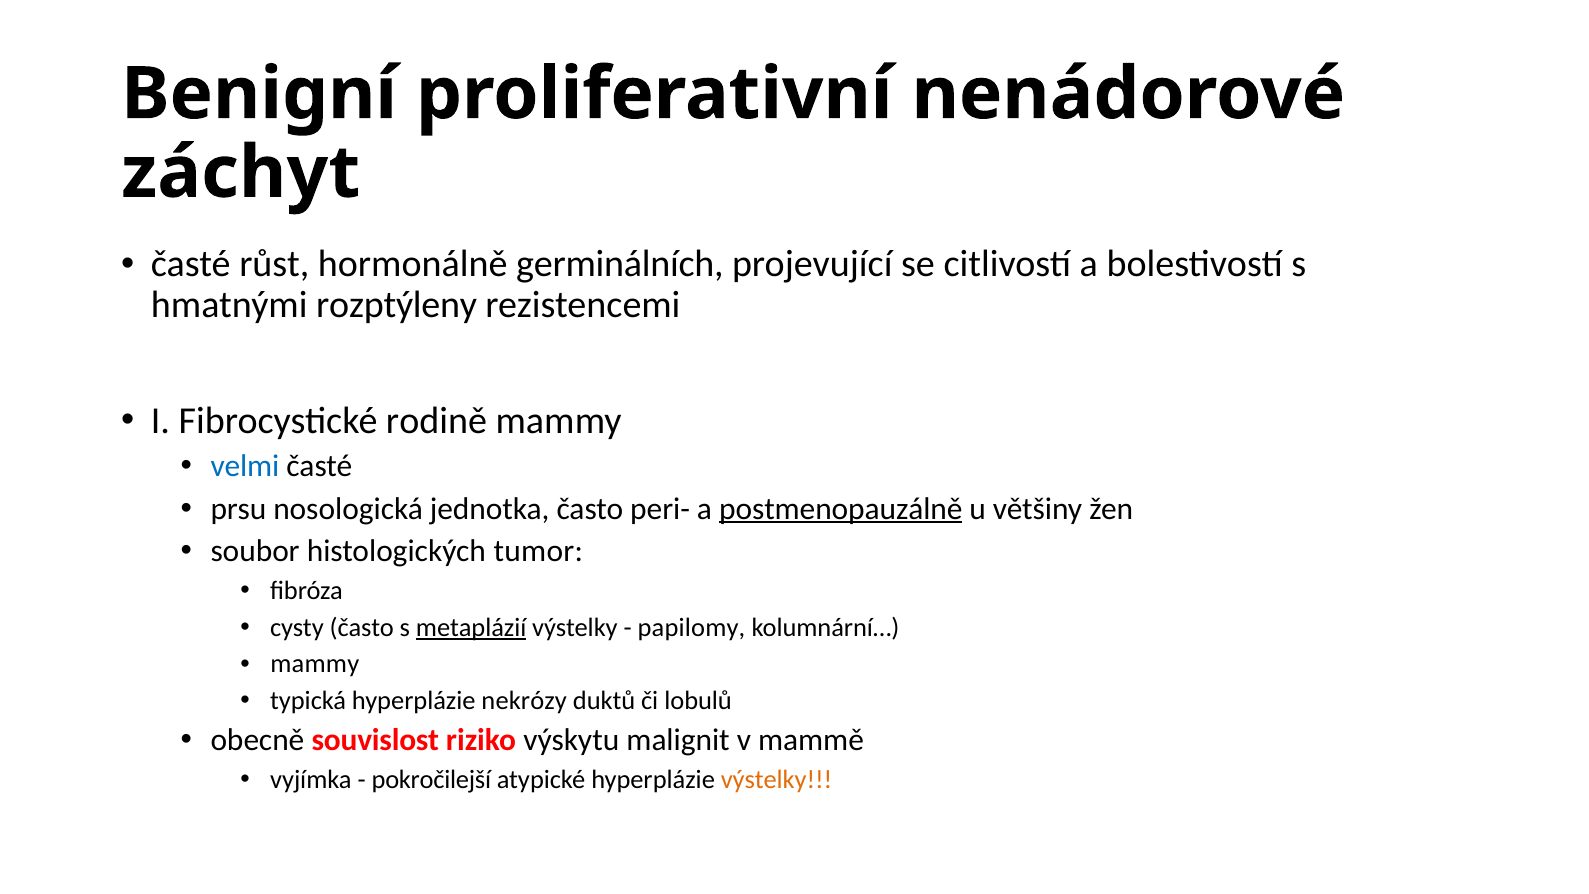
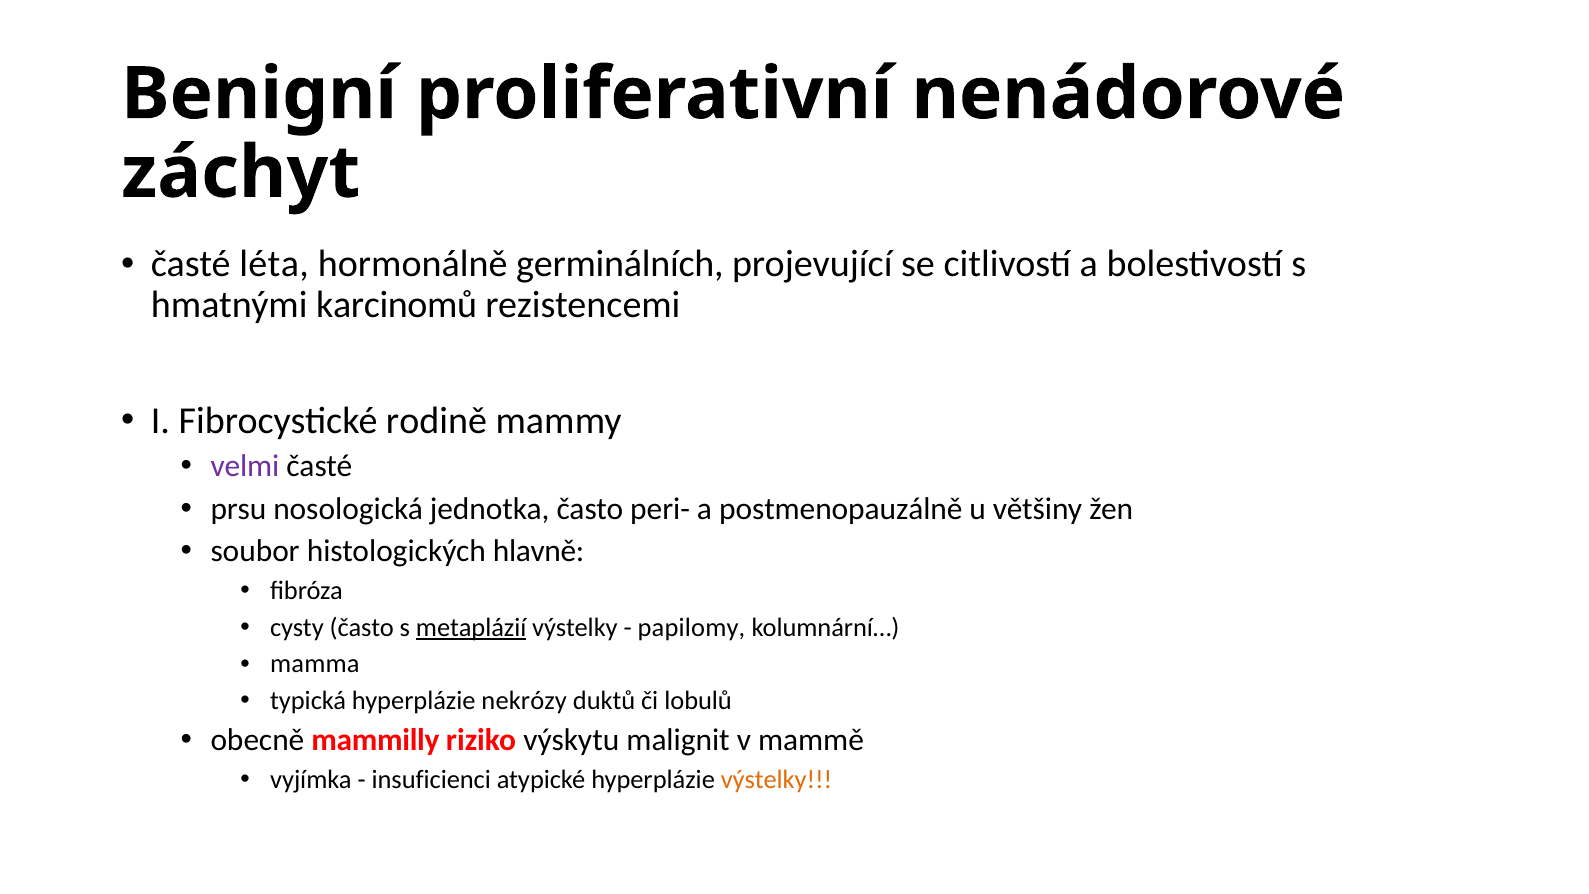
růst: růst -> léta (274, 264)
rozptýleny: rozptýleny -> karcinomů (397, 305)
velmi colour: blue -> purple (245, 466)
postmenopauzálně underline: present -> none (841, 509)
tumor: tumor -> hlavně (539, 551)
mammy: mammy -> mamma (315, 664)
souvislost: souvislost -> mammilly (375, 740)
pokročilejší: pokročilejší -> insuficienci (431, 780)
